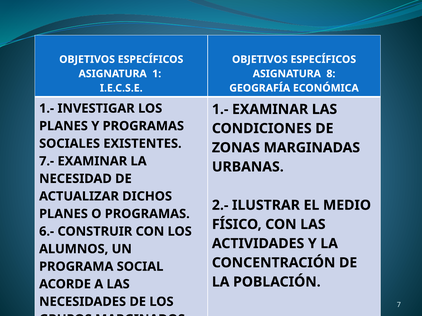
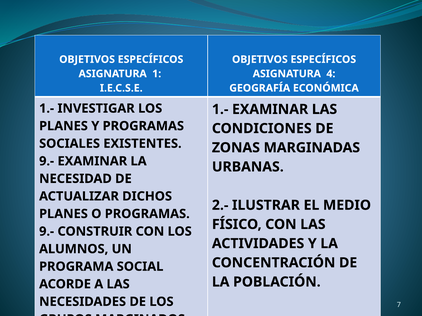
8: 8 -> 4 (331, 74)
7.-: 7.- -> 9.- (47, 161)
6.-: 6.- -> 9.- (47, 232)
